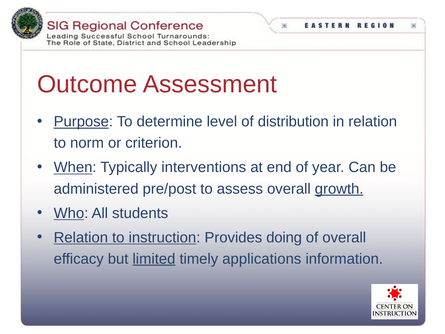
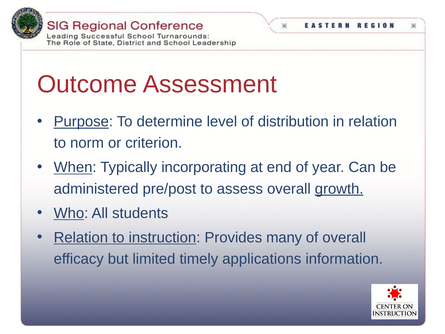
interventions: interventions -> incorporating (204, 167)
doing: doing -> many (284, 237)
limited underline: present -> none (154, 259)
